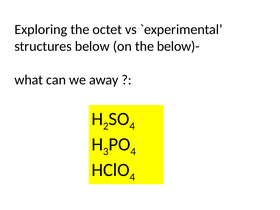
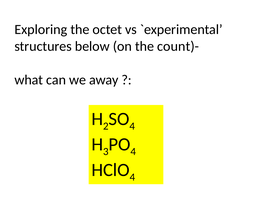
below)-: below)- -> count)- (178, 46)
